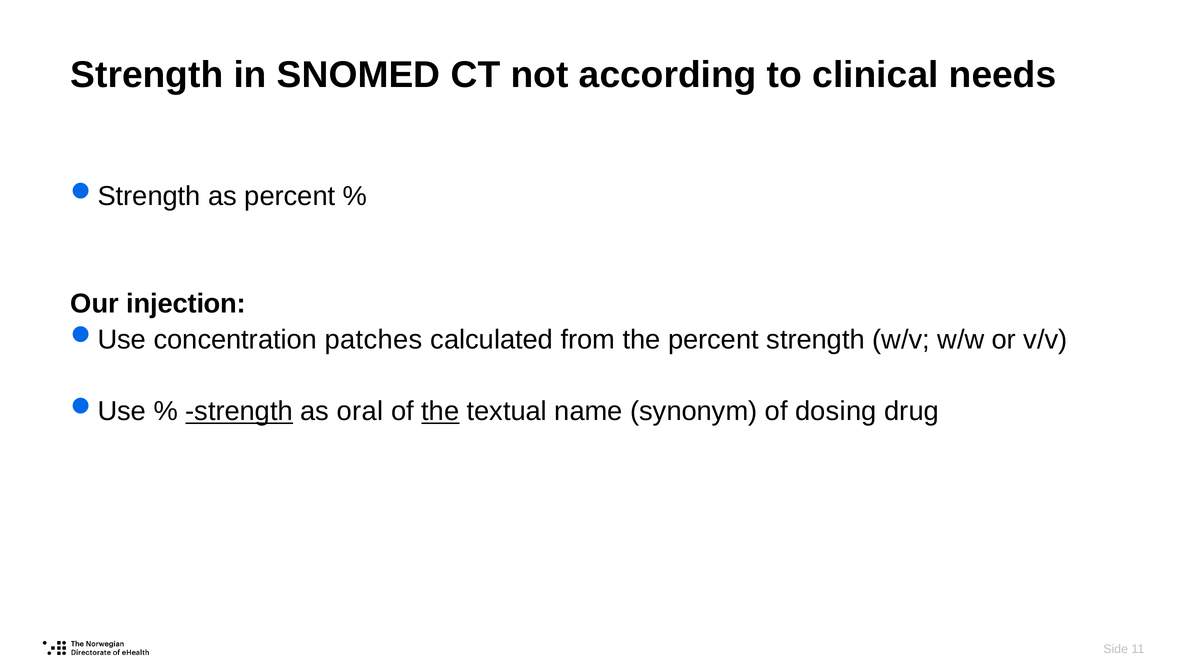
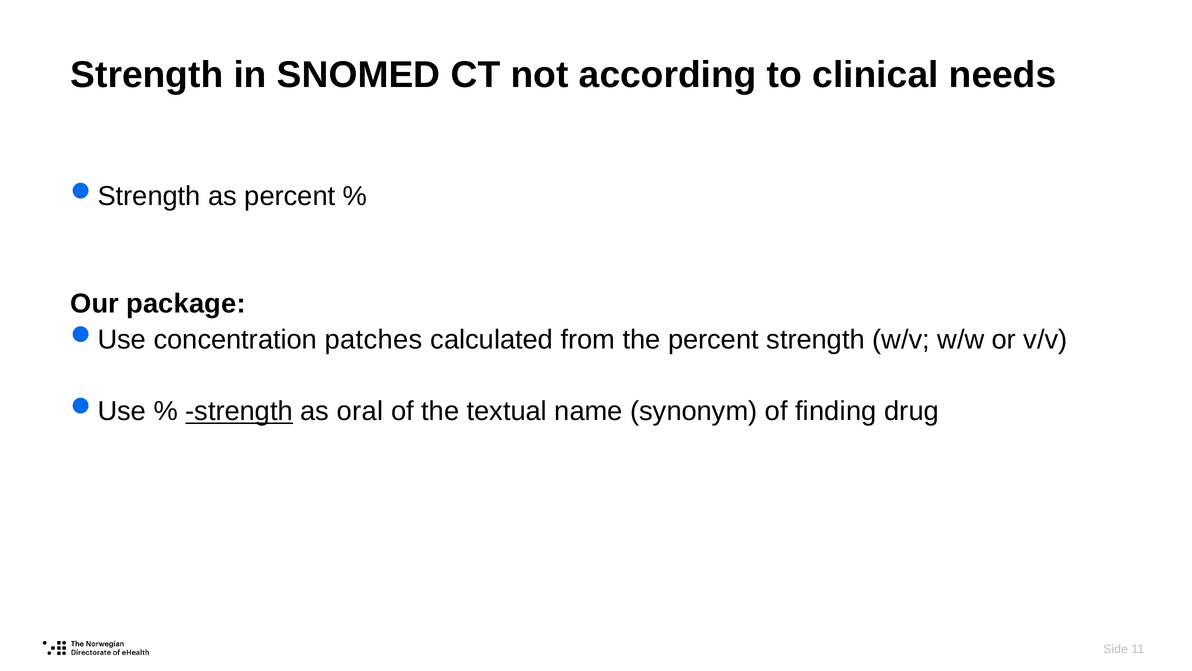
injection: injection -> package (186, 304)
the underline: present -> none (440, 411)
dosing: dosing -> finding (836, 411)
